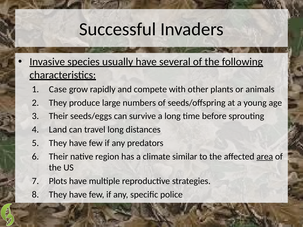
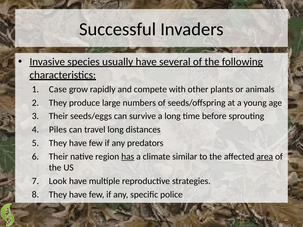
Land: Land -> Piles (58, 130)
has underline: none -> present (128, 157)
Plots: Plots -> Look (58, 181)
